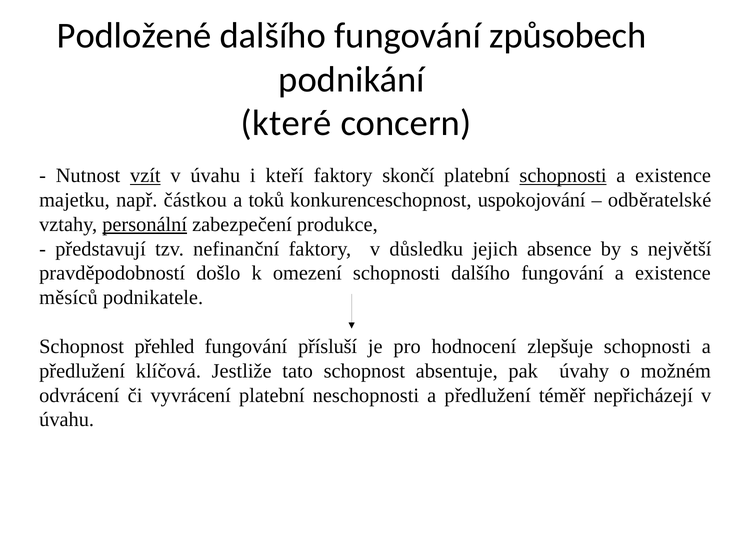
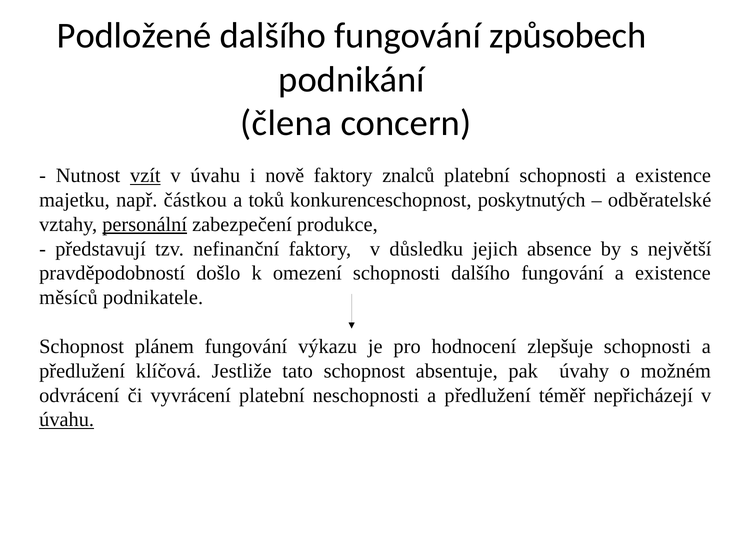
které: které -> člena (286, 123)
kteří: kteří -> nově (285, 176)
skončí: skončí -> znalců (408, 176)
schopnosti underline: present -> none (563, 176)
uspokojování: uspokojování -> poskytnutých (532, 200)
přehled: přehled -> plánem (164, 346)
přísluší: přísluší -> výkazu (328, 346)
úvahu underline: none -> present (67, 420)
